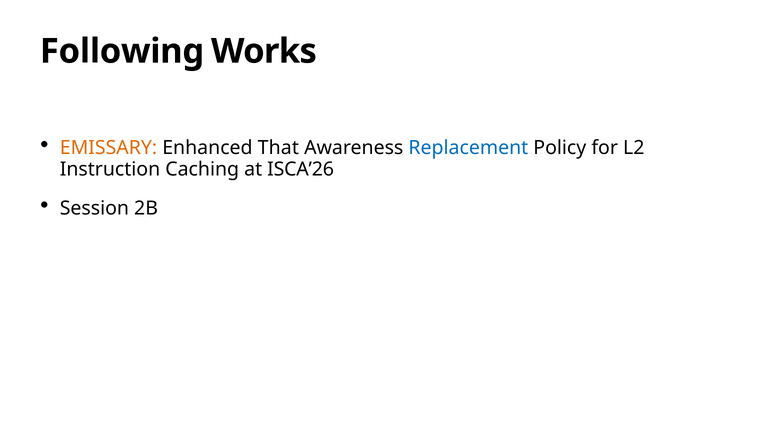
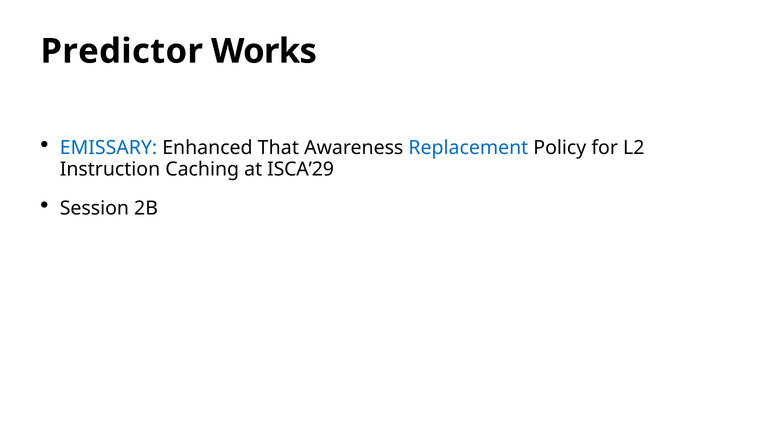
Following: Following -> Predictor (122, 51)
EMISSARY colour: orange -> blue (108, 148)
ISCA’26: ISCA’26 -> ISCA’29 (301, 169)
